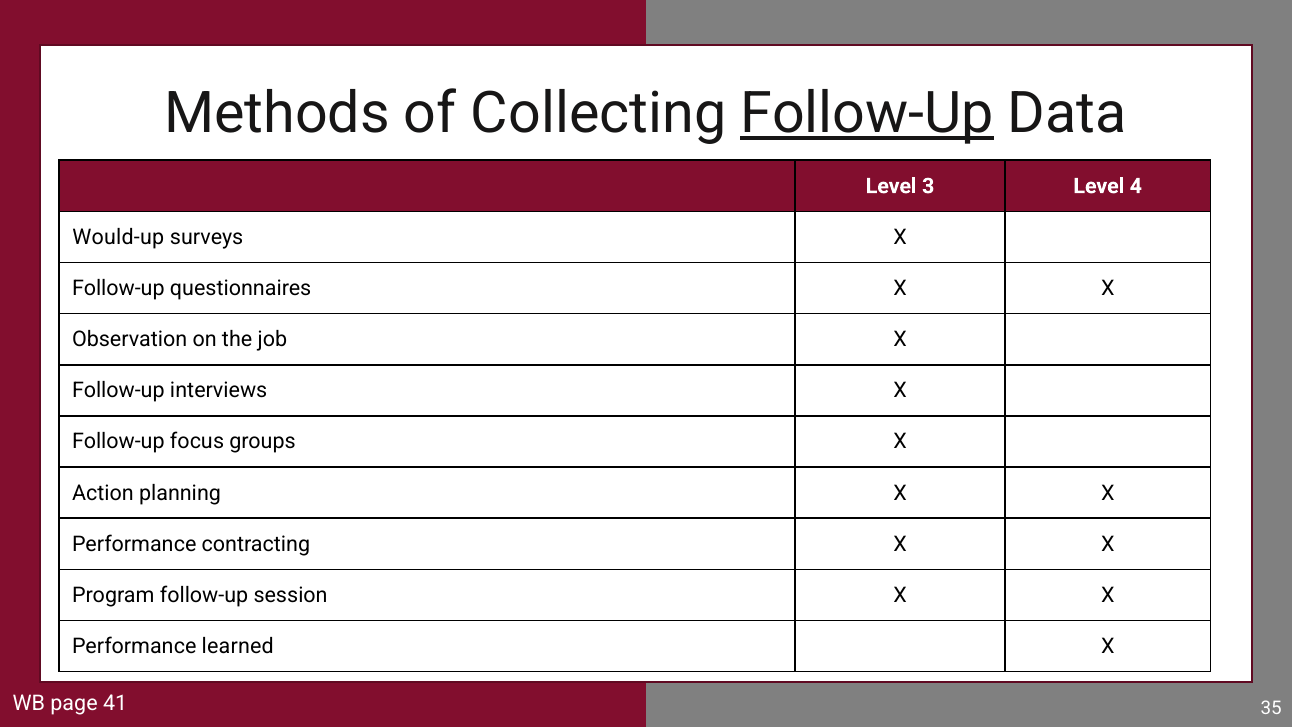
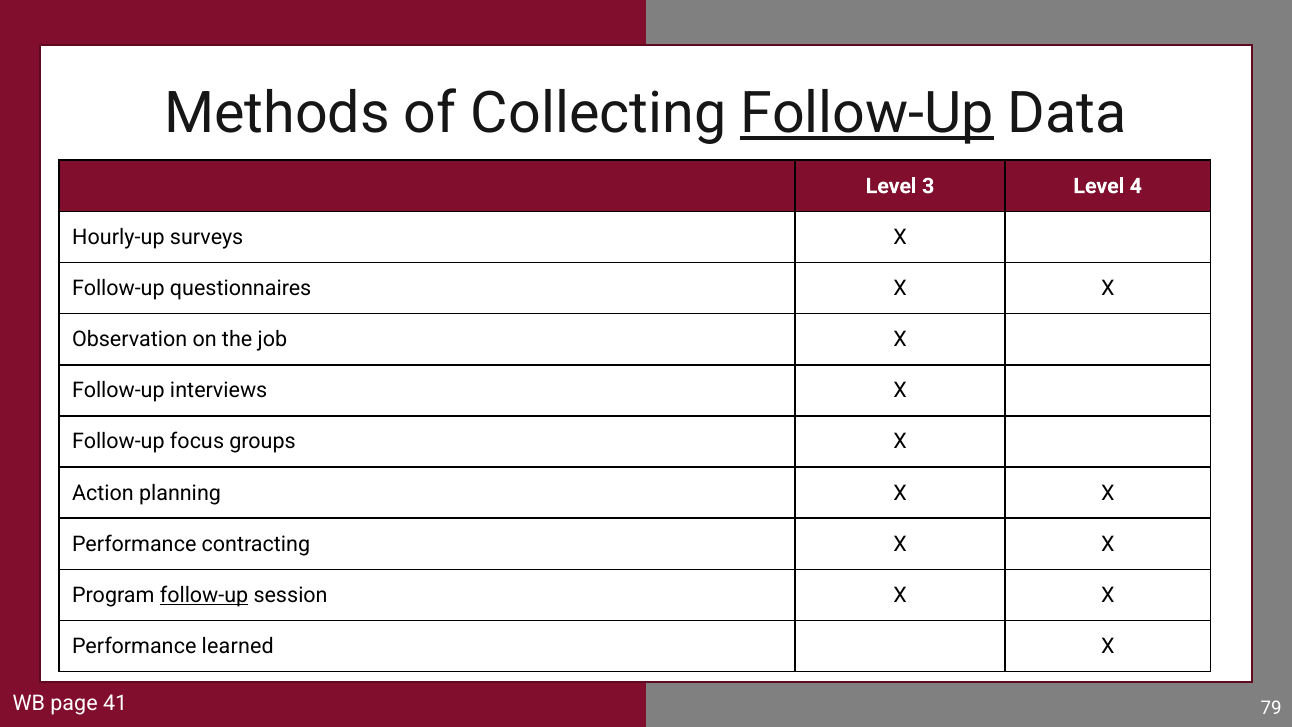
Would-up: Would-up -> Hourly-up (118, 237)
follow-up underline: none -> present (204, 595)
35: 35 -> 79 (1271, 708)
